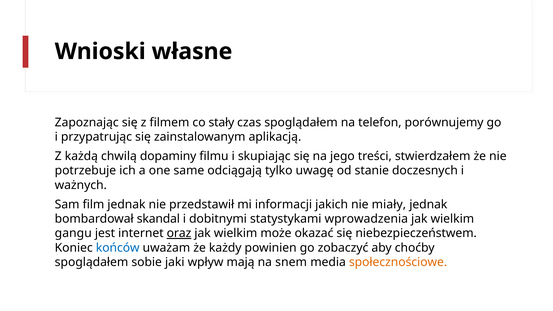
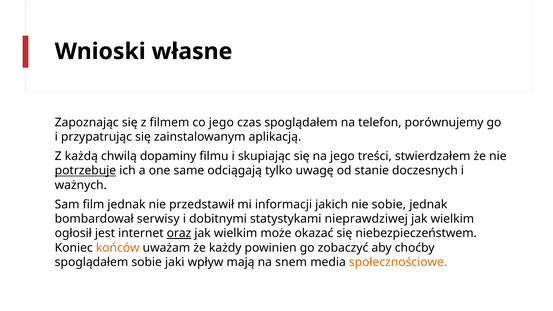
co stały: stały -> jego (221, 122)
potrzebuje underline: none -> present (85, 171)
nie miały: miały -> sobie (389, 205)
skandal: skandal -> serwisy (158, 219)
wprowadzenia: wprowadzenia -> nieprawdziwej (366, 219)
gangu: gangu -> ogłosił (73, 233)
końców colour: blue -> orange (118, 248)
